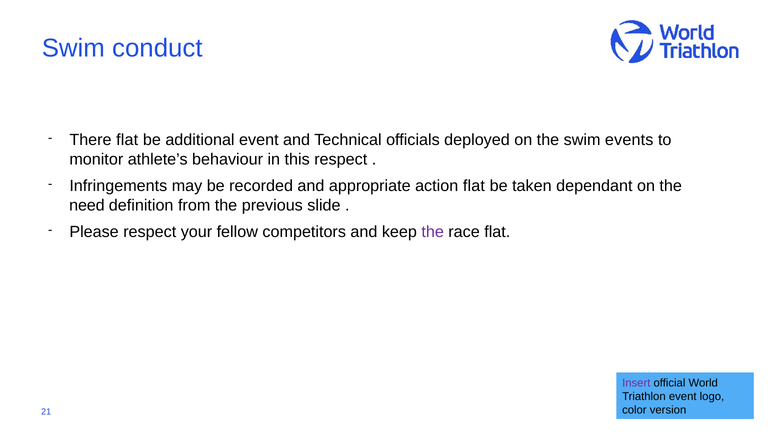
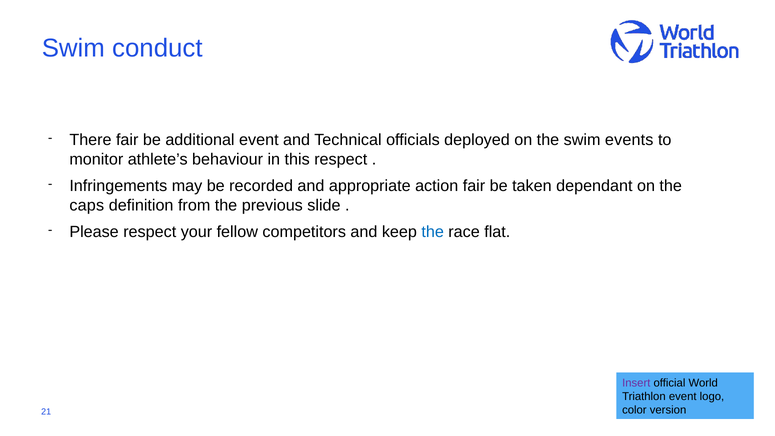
There flat: flat -> fair (127, 140)
action flat: flat -> fair (474, 186)
need: need -> caps (87, 205)
the colour: purple -> blue (433, 232)
